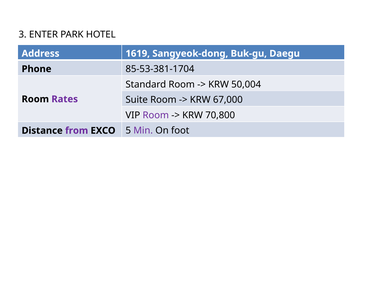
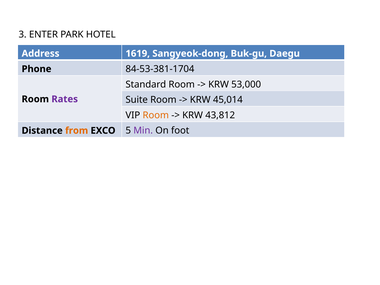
85-53-381-1704: 85-53-381-1704 -> 84-53-381-1704 (160, 69)
50,004: 50,004 -> 53,000 (246, 84)
67,000: 67,000 -> 45,014 (228, 100)
Room colour: purple -> orange (156, 115)
70,800: 70,800 -> 43,812 (220, 115)
from colour: purple -> orange (77, 131)
